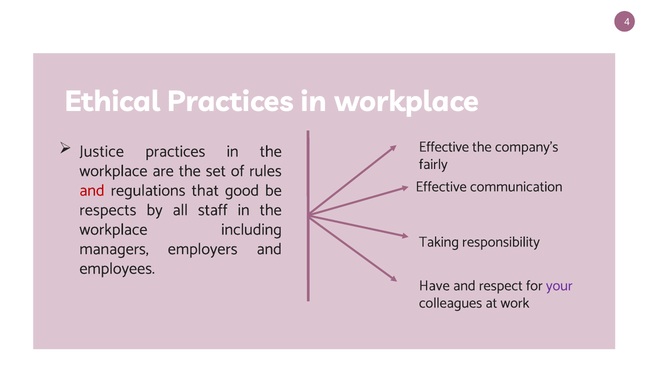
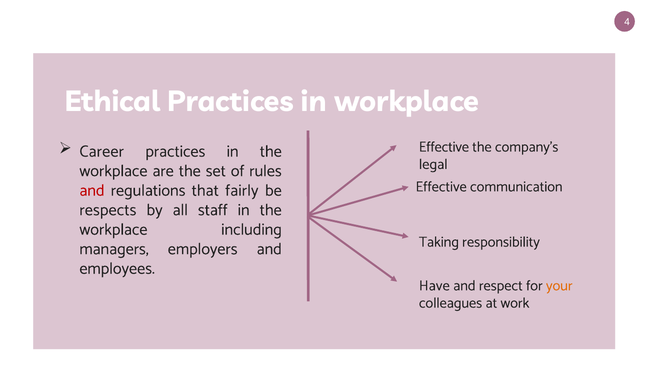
Justice: Justice -> Career (102, 151)
fairly: fairly -> legal (433, 164)
good: good -> fairly (242, 190)
your colour: purple -> orange (559, 285)
